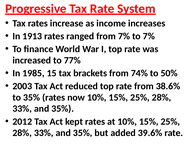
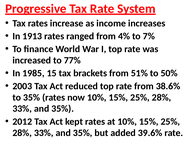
from 7%: 7% -> 4% (124, 36)
74%: 74% -> 51% (139, 73)
